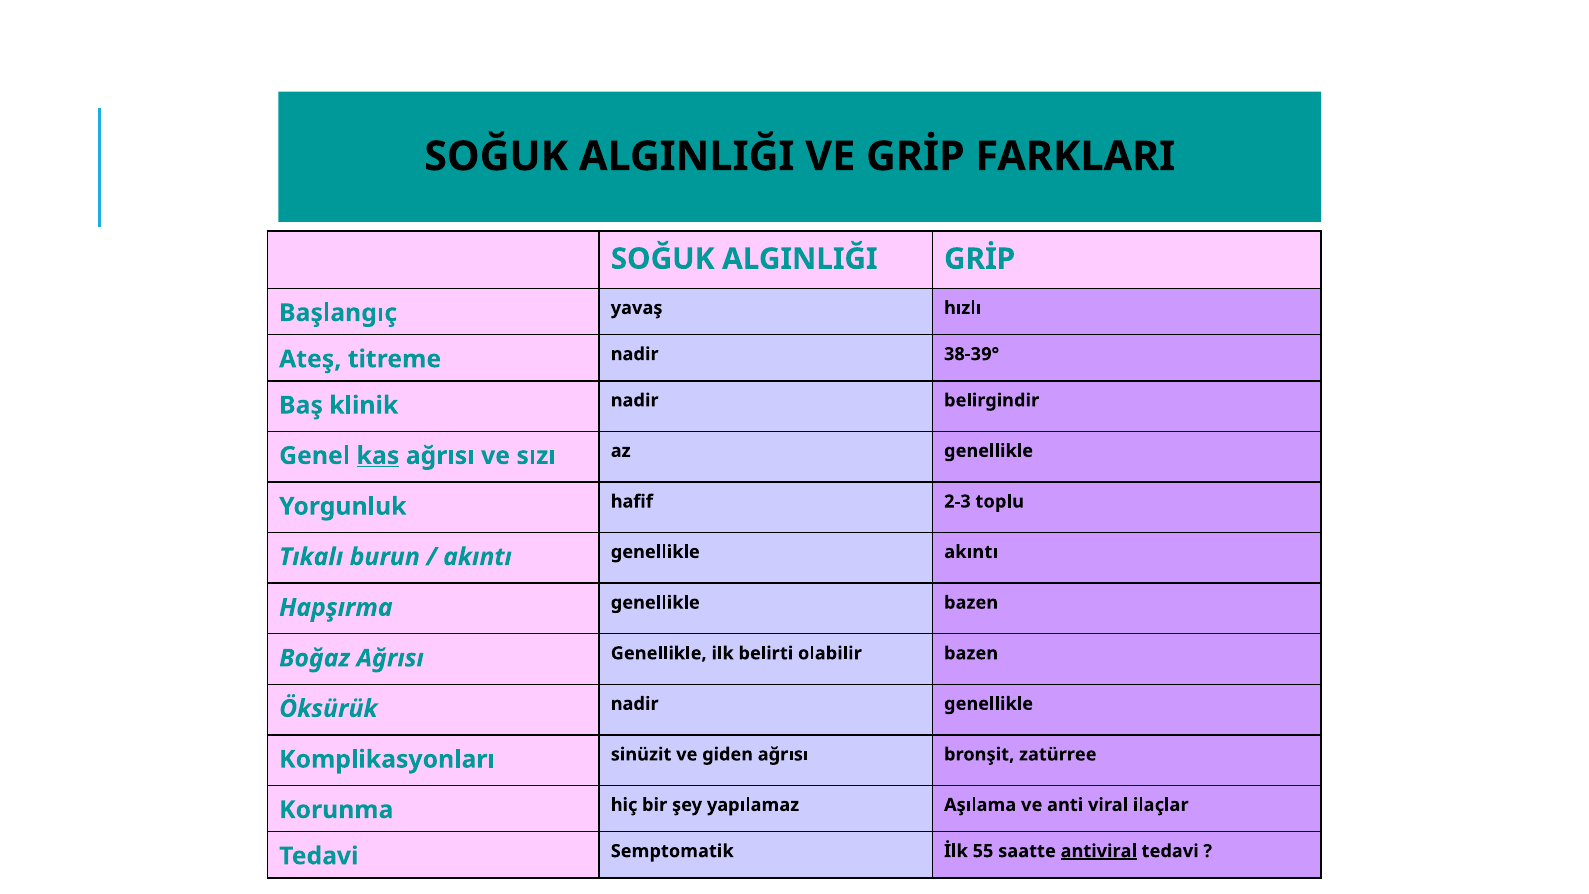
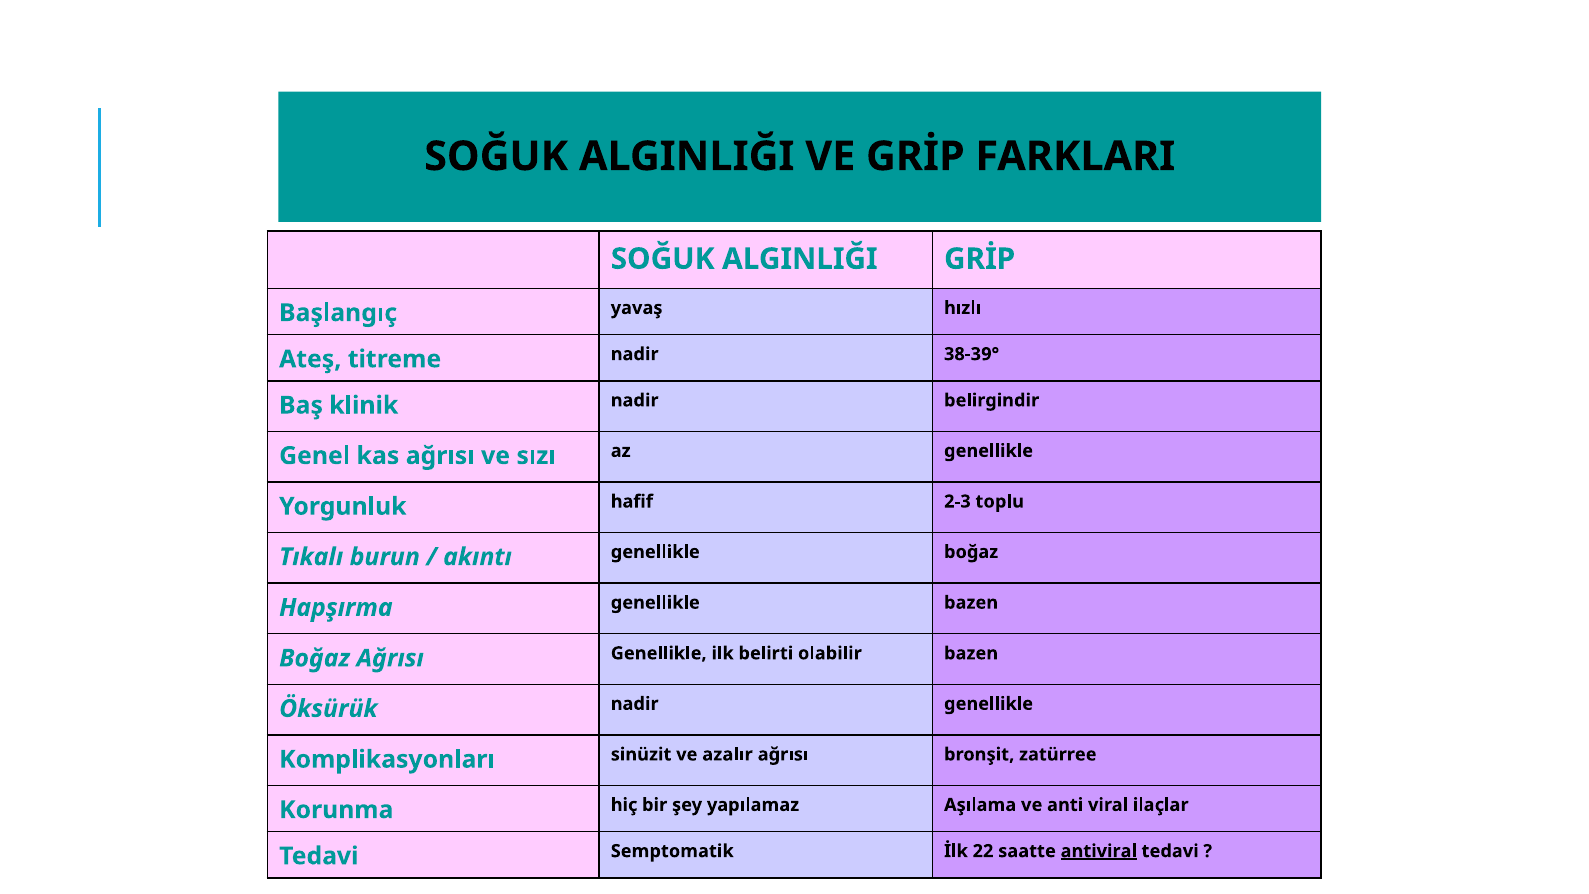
kas underline: present -> none (378, 456)
genellikle akıntı: akıntı -> boğaz (971, 552)
giden: giden -> azalır (727, 754)
55: 55 -> 22 (983, 851)
